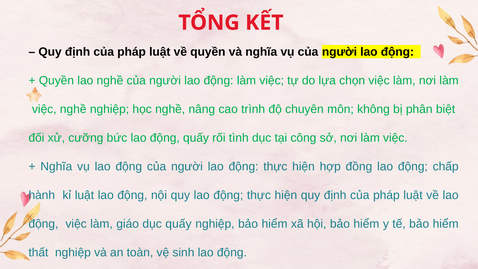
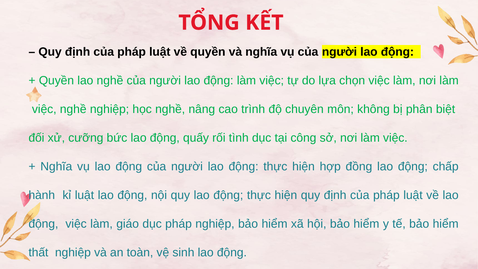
dục quấy: quấy -> pháp (179, 224)
